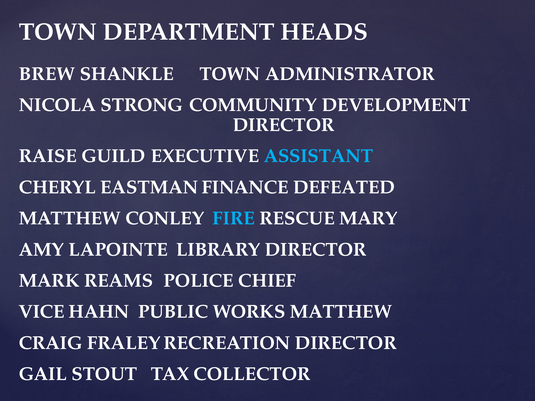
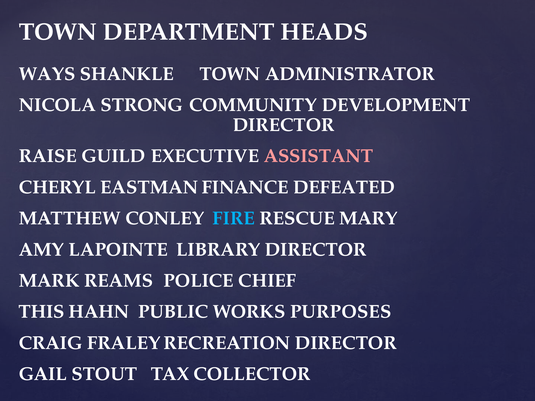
BREW: BREW -> WAYS (47, 74)
ASSISTANT colour: light blue -> pink (318, 156)
VICE: VICE -> THIS (41, 312)
WORKS MATTHEW: MATTHEW -> PURPOSES (341, 312)
